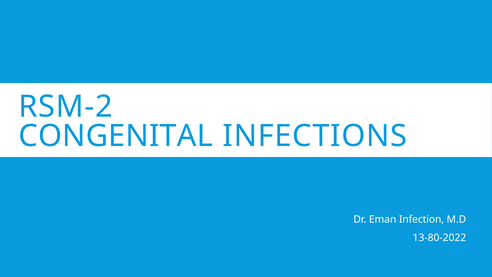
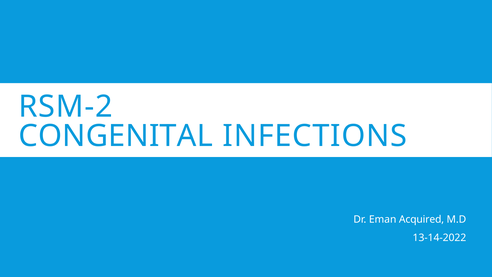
Infection: Infection -> Acquired (422, 219)
13-80-2022: 13-80-2022 -> 13-14-2022 (439, 237)
